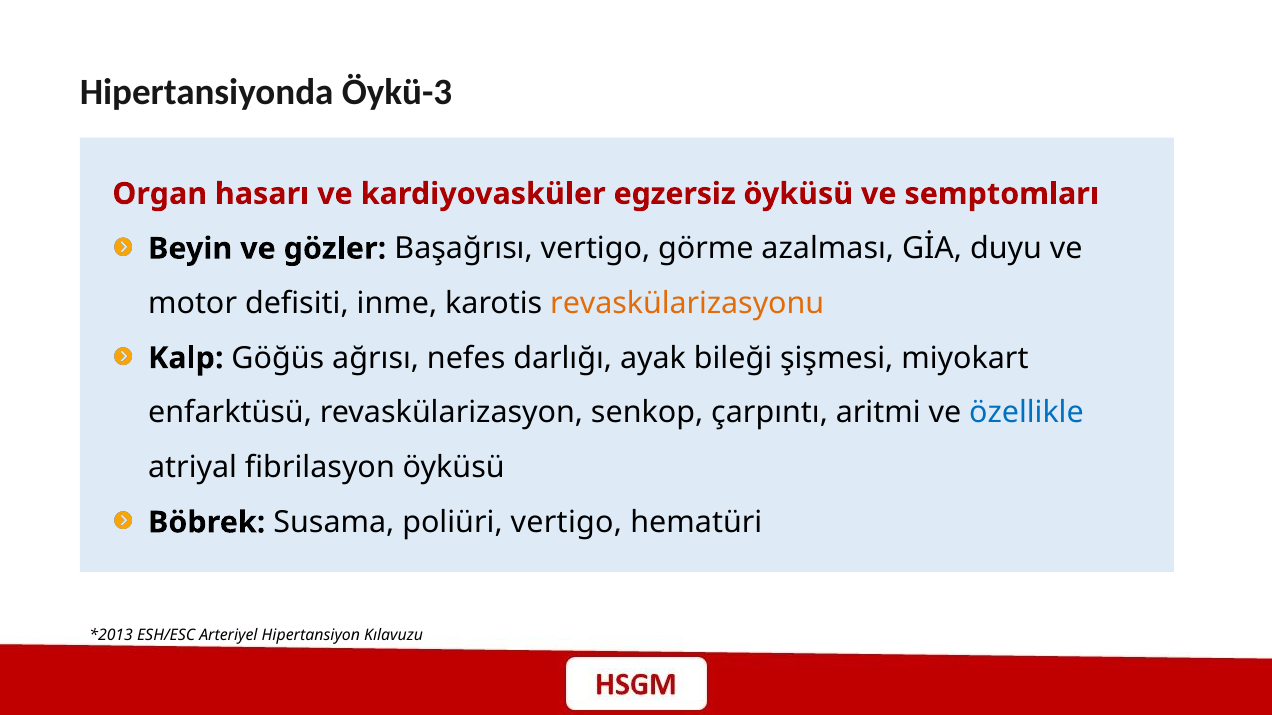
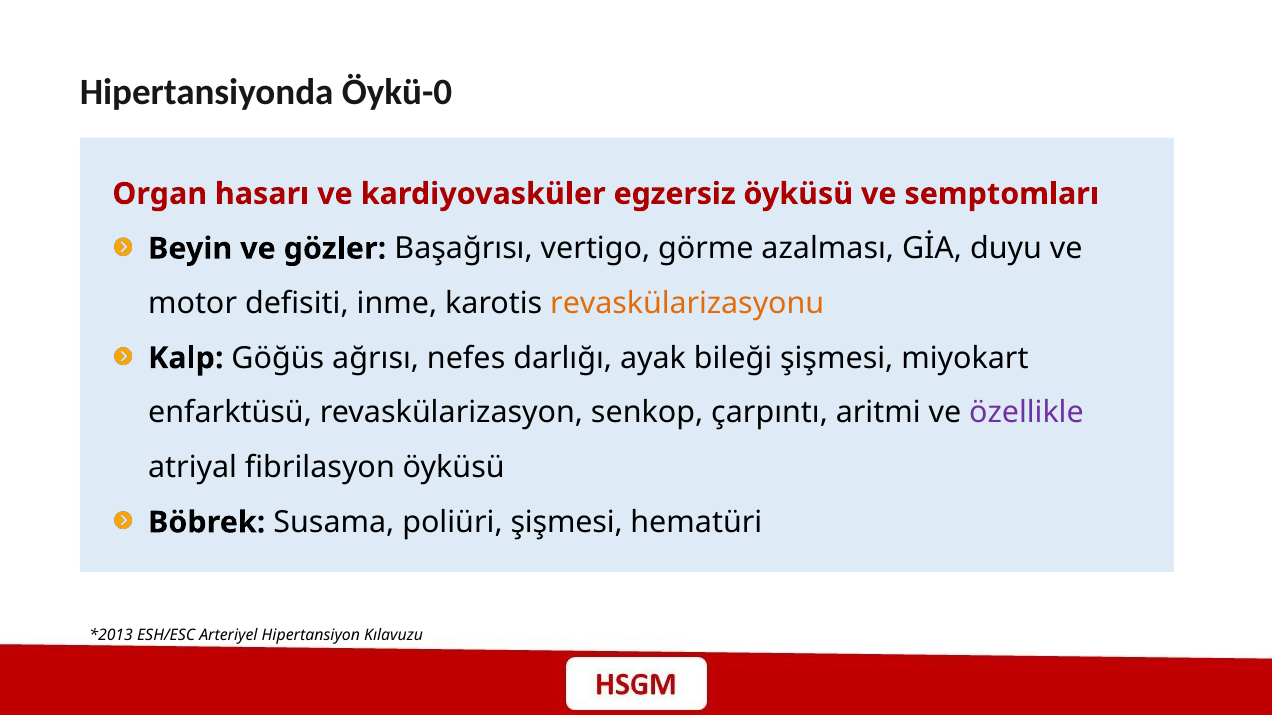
Öykü-3: Öykü-3 -> Öykü-0 (397, 92)
özellikle colour: blue -> purple (1026, 413)
poliüri vertigo: vertigo -> şişmesi (567, 523)
